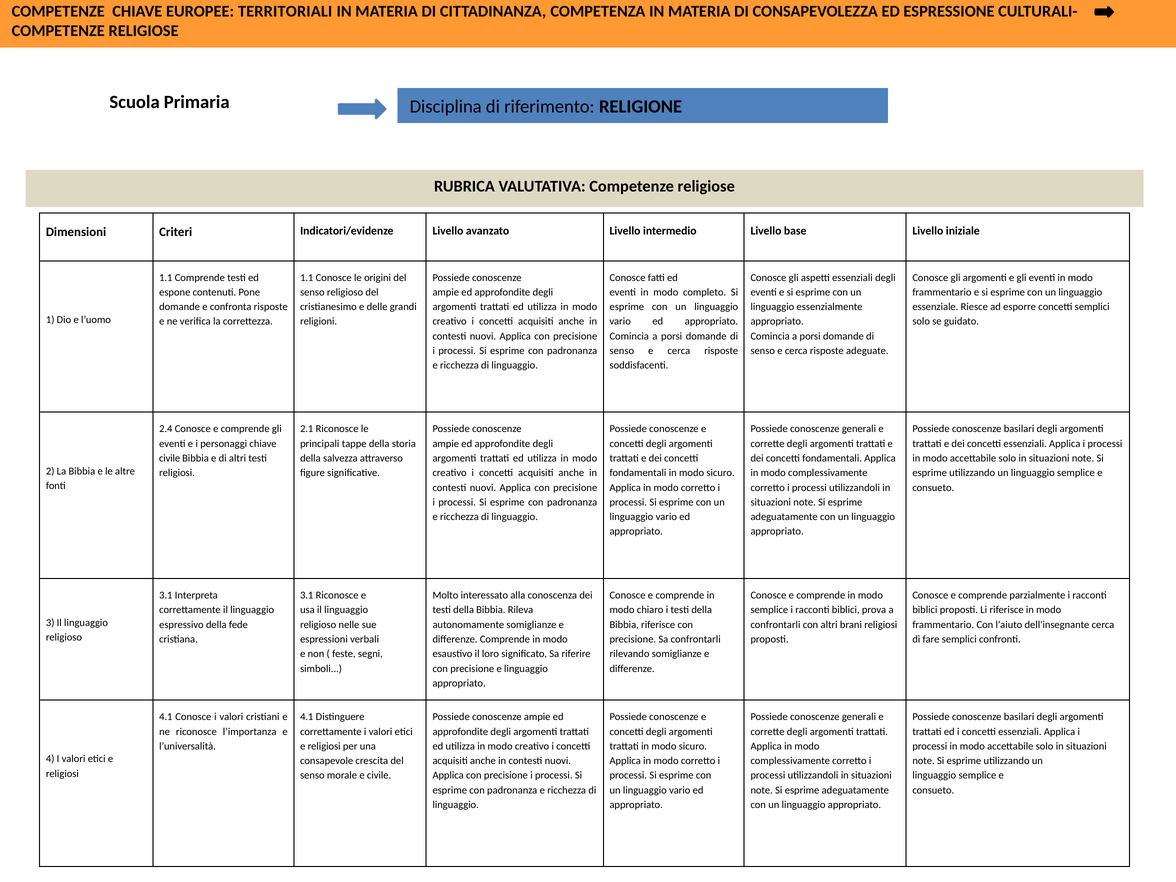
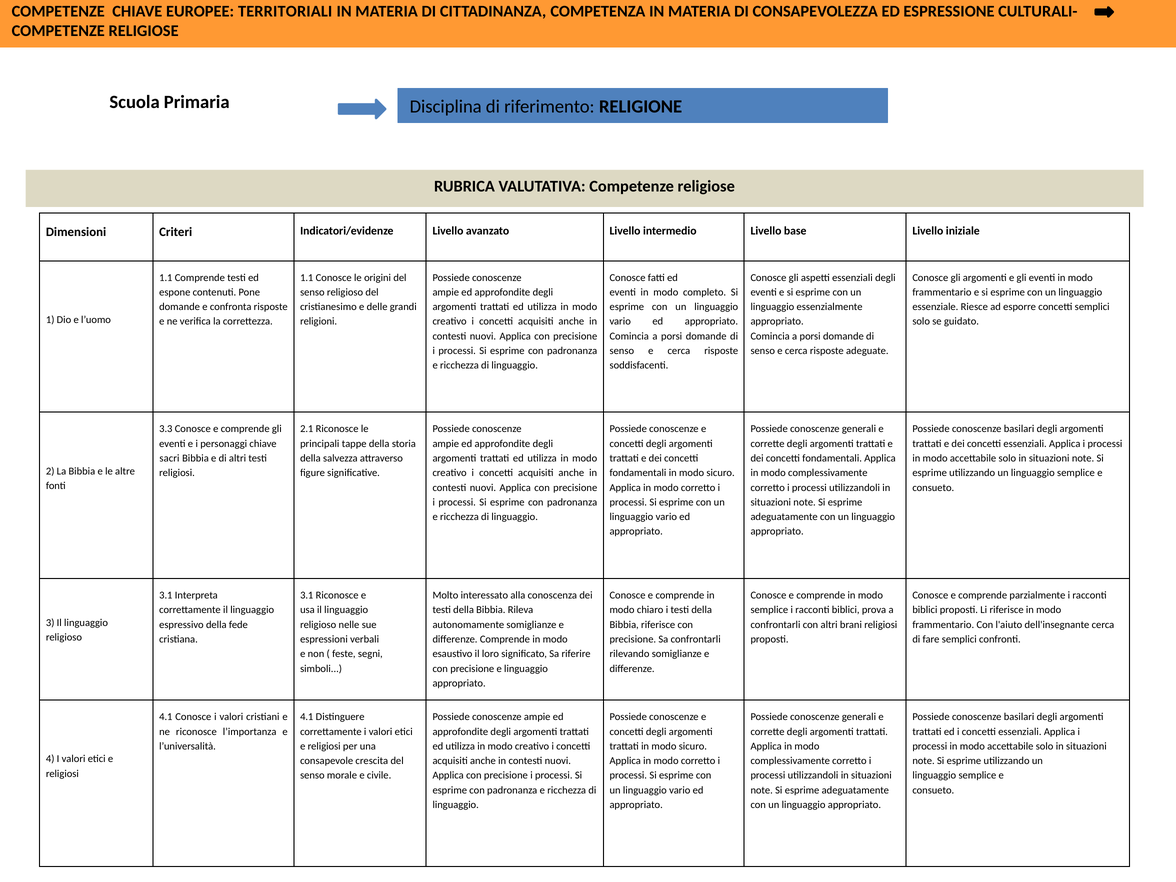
2.4: 2.4 -> 3.3 (166, 429)
civile: civile -> sacri (169, 458)
